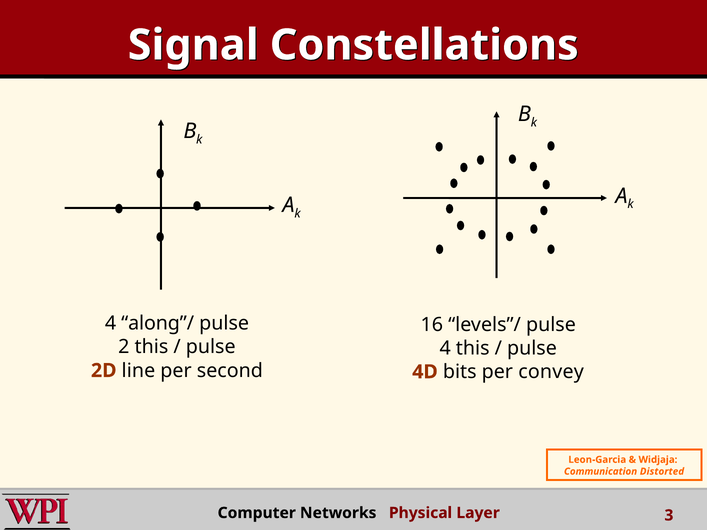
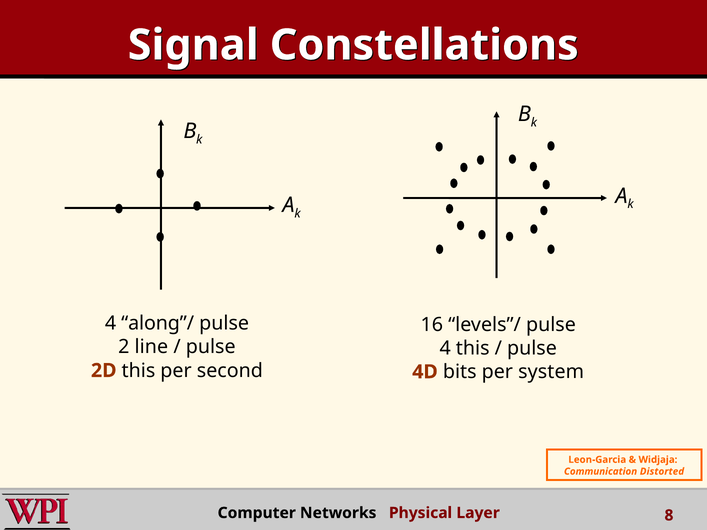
2 this: this -> line (151, 347)
2D line: line -> this (138, 371)
convey: convey -> system (551, 372)
3: 3 -> 8 (669, 516)
